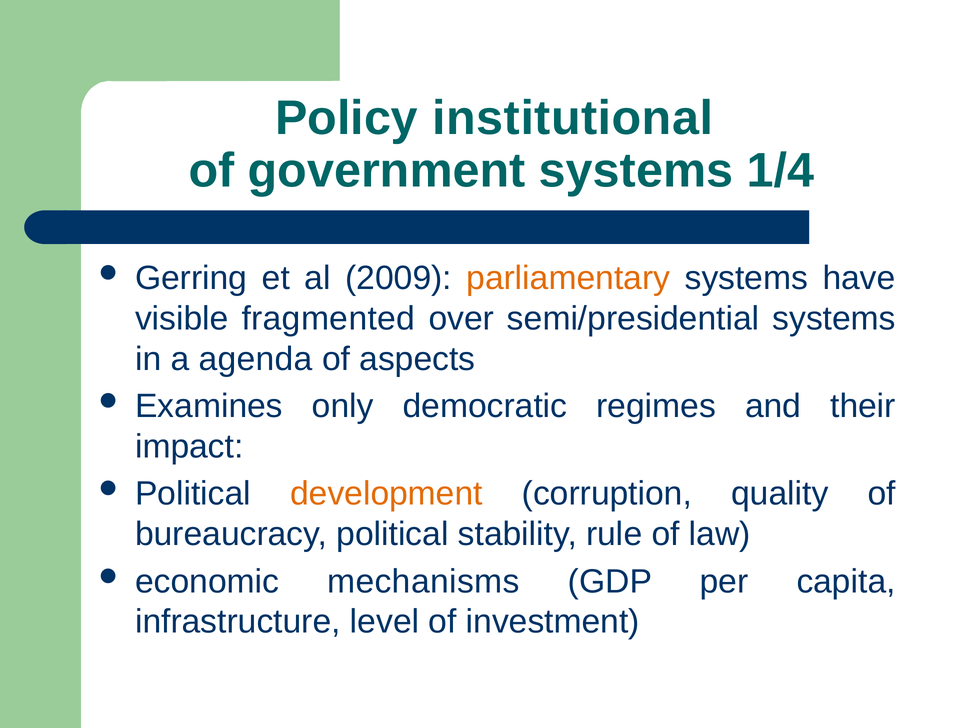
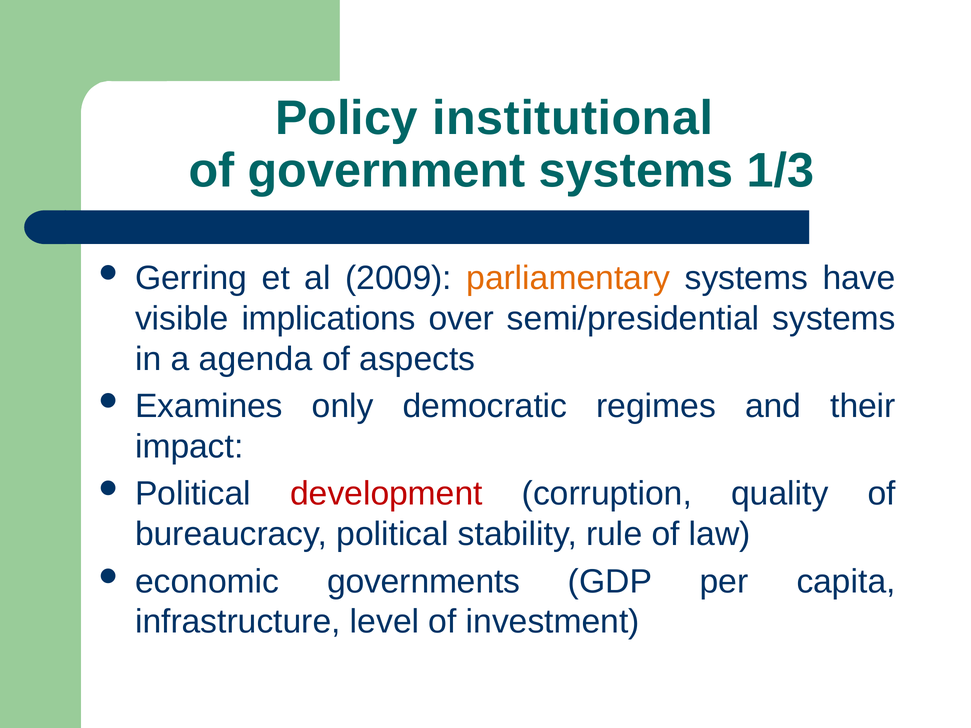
1/4: 1/4 -> 1/3 (780, 171)
fragmented: fragmented -> implications (329, 319)
development colour: orange -> red (386, 494)
mechanisms: mechanisms -> governments (424, 582)
